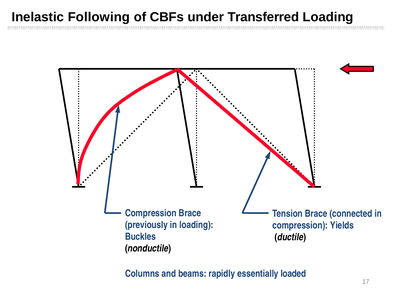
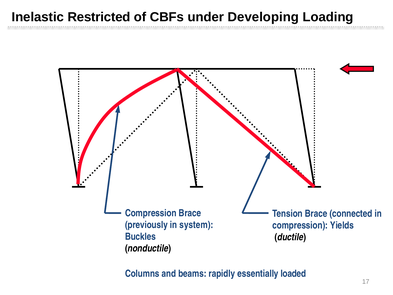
Following: Following -> Restricted (99, 17)
Transferred: Transferred -> Developing (263, 17)
in loading: loading -> system (196, 225)
